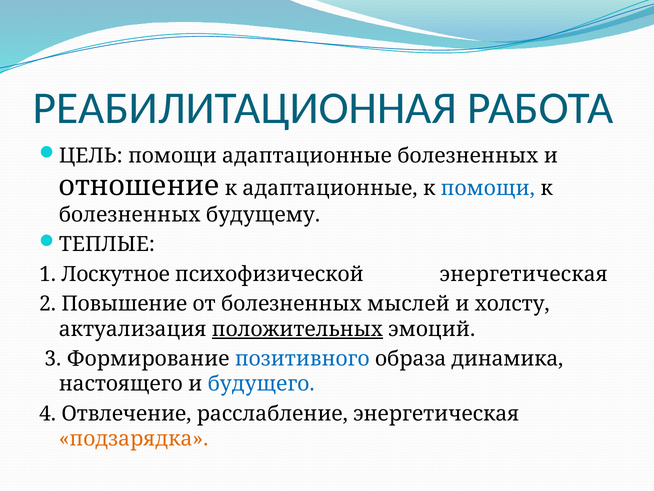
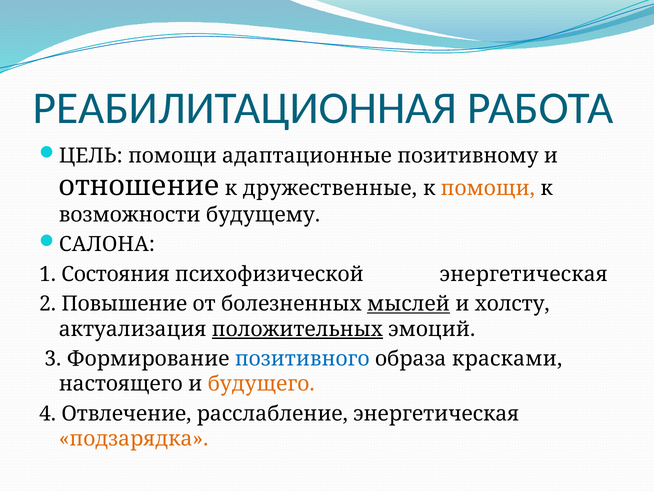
адаптационные болезненных: болезненных -> позитивному (468, 156)
к адаптационные: адаптационные -> дружественные (330, 188)
помощи colour: blue -> orange (488, 188)
болезненных: болезненных -> возможности (130, 214)
ТЕПЛЫЕ: ТЕПЛЫЕ -> САЛОНА (107, 244)
Лоскутное: Лоскутное -> Состояния (116, 274)
мыслей underline: none -> present (408, 304)
динамика: динамика -> красками (507, 359)
будущего colour: blue -> orange (261, 384)
